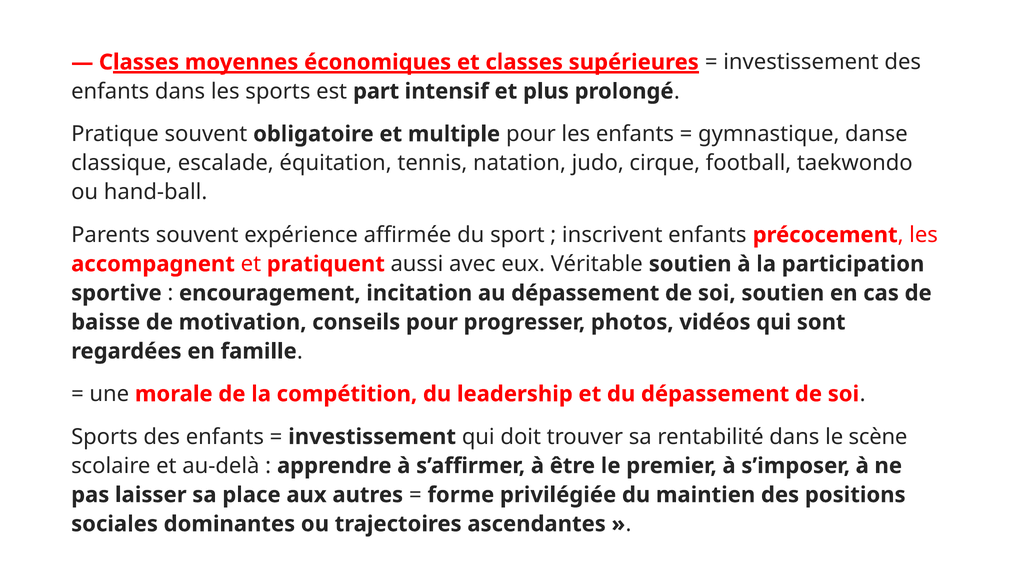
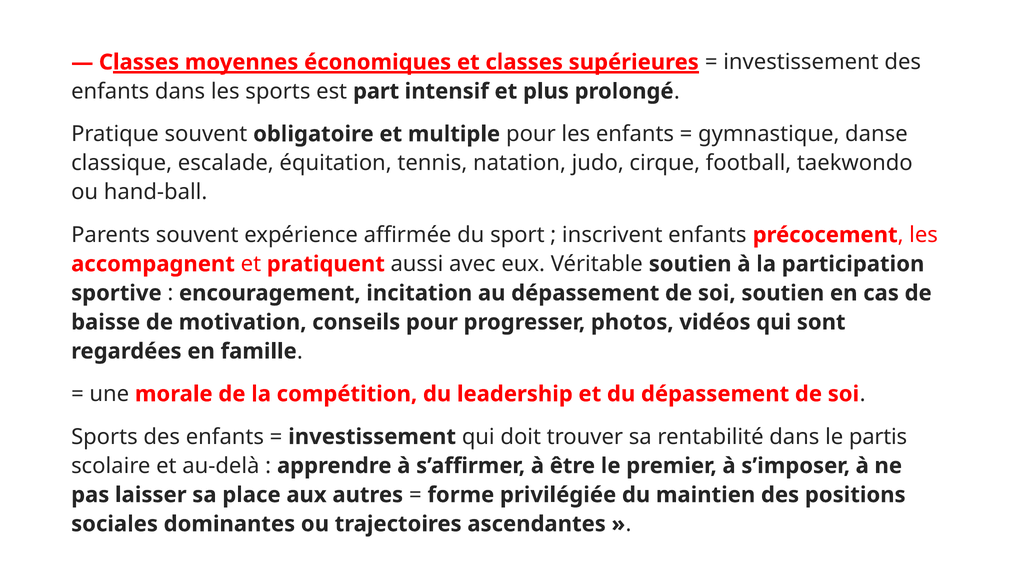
scène: scène -> partis (878, 437)
